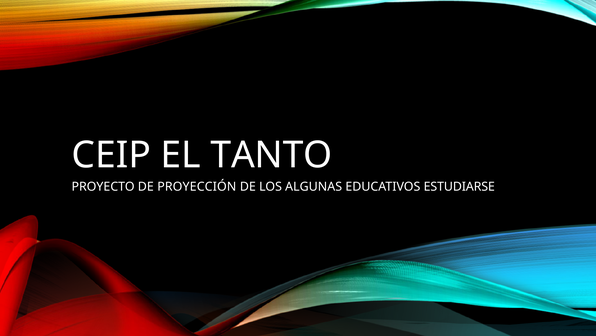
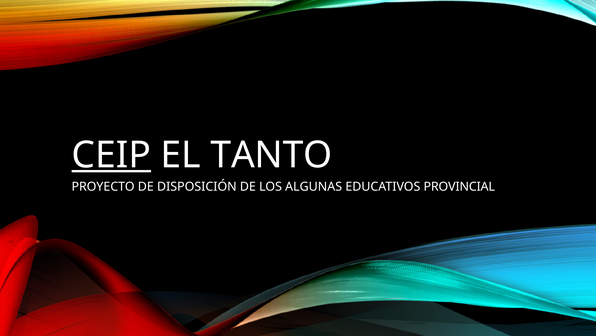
CEIP underline: none -> present (111, 155)
PROYECCIÓN: PROYECCIÓN -> DISPOSICIÓN (197, 186)
ESTUDIARSE: ESTUDIARSE -> PROVINCIAL (459, 186)
